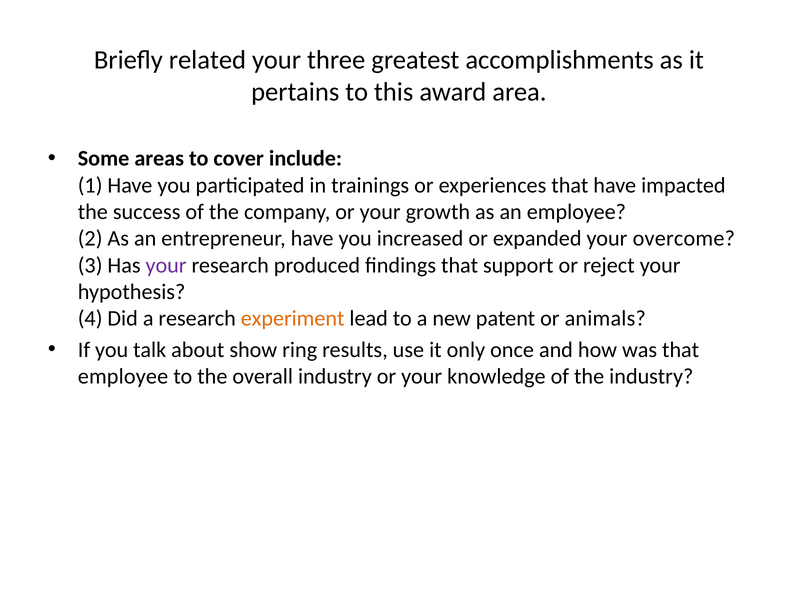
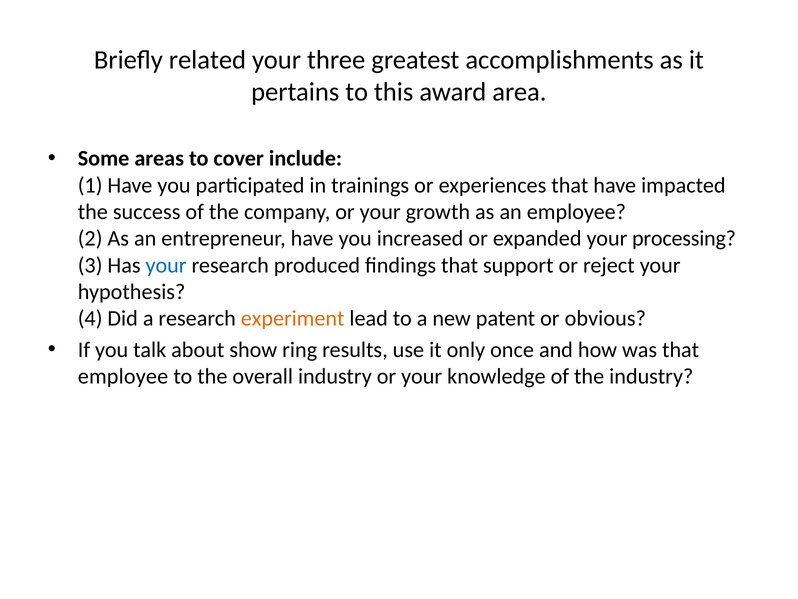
overcome: overcome -> processing (684, 238)
your colour: purple -> blue (166, 265)
animals: animals -> obvious (605, 318)
